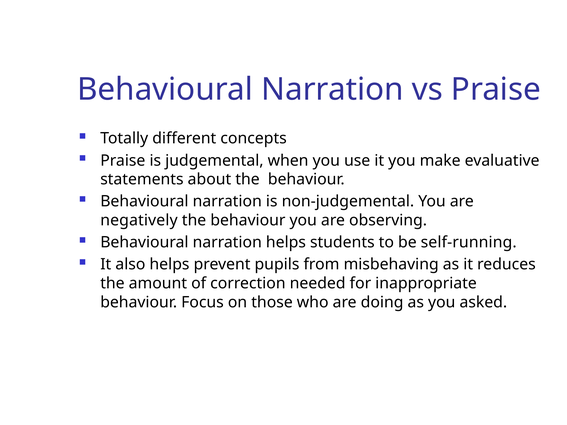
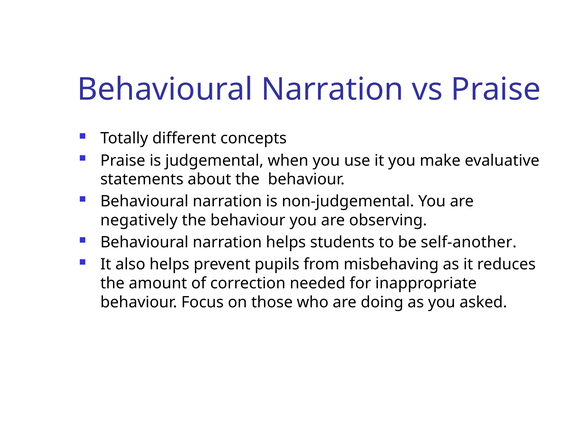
self-running: self-running -> self-another (469, 242)
